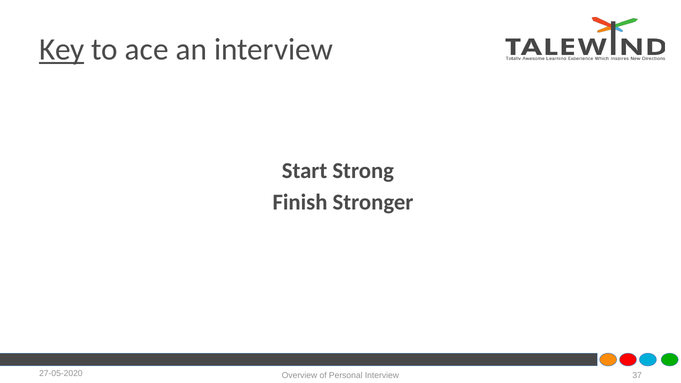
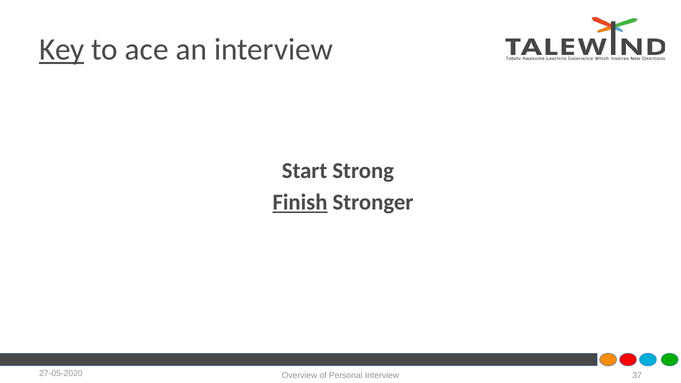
Finish underline: none -> present (300, 203)
